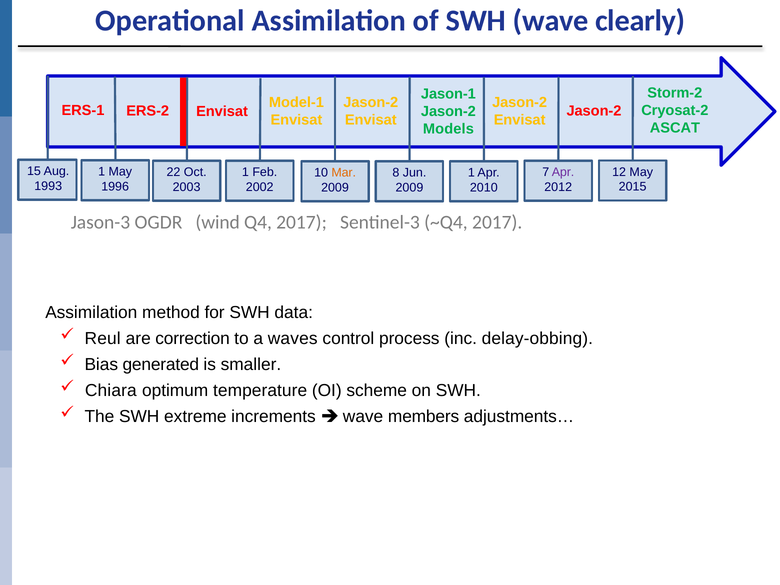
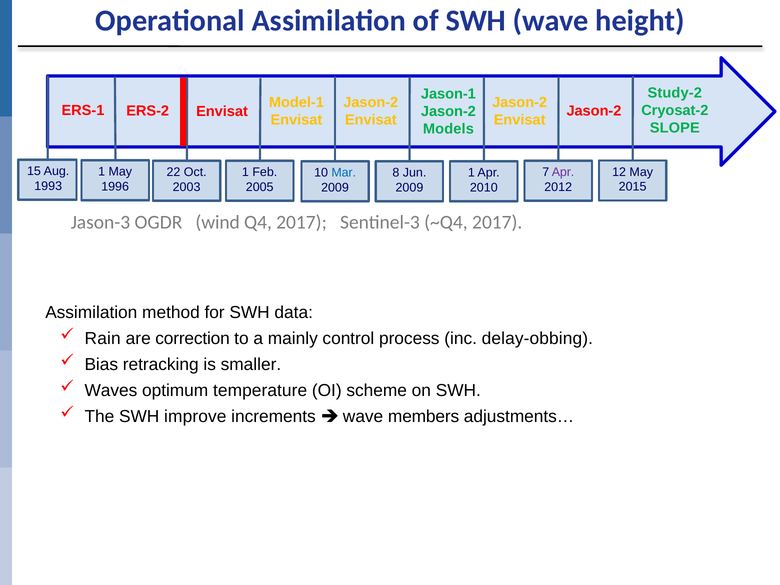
clearly: clearly -> height (640, 21)
Storm-2: Storm-2 -> Study-2 (675, 93)
ASCAT: ASCAT -> SLOPE (675, 128)
Mar colour: orange -> blue (344, 173)
2002: 2002 -> 2005 (260, 187)
Reul: Reul -> Rain (103, 338)
waves: waves -> mainly (293, 338)
generated: generated -> retracking (161, 364)
Chiara: Chiara -> Waves (111, 390)
extreme: extreme -> improve (195, 416)
